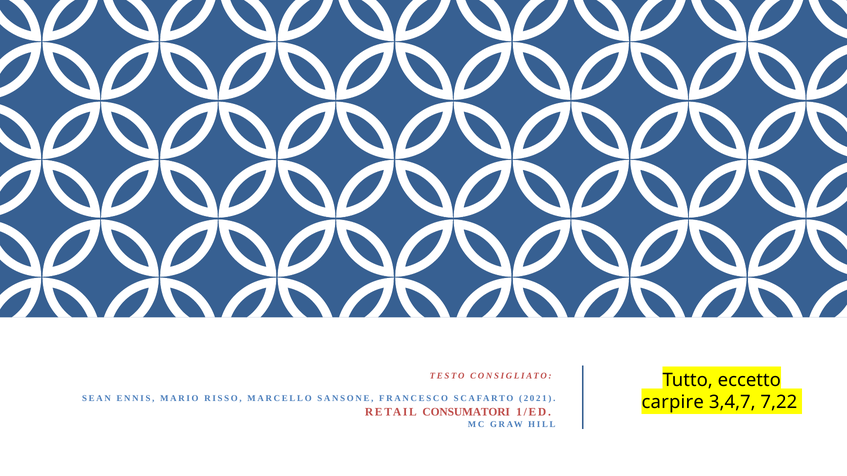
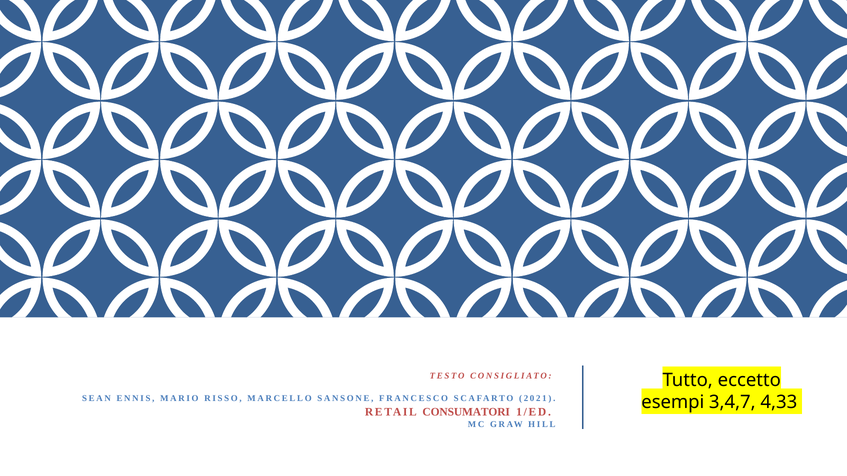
carpire: carpire -> esempi (673, 403)
7,22: 7,22 -> 4,33 (779, 403)
